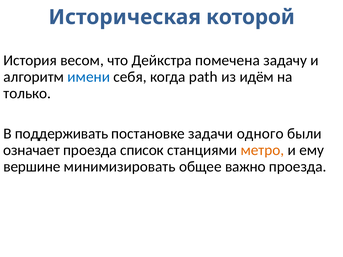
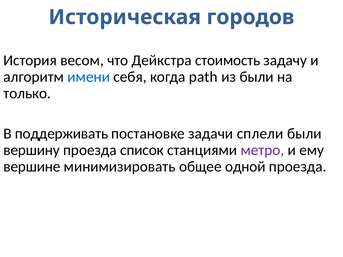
которой: которой -> городов (250, 17)
помечена: помечена -> стоимость (228, 61)
из идём: идём -> были (257, 77)
одного: одного -> сплели (260, 134)
означает: означает -> вершину (32, 150)
метро colour: orange -> purple (262, 150)
важно: важно -> одной (245, 167)
